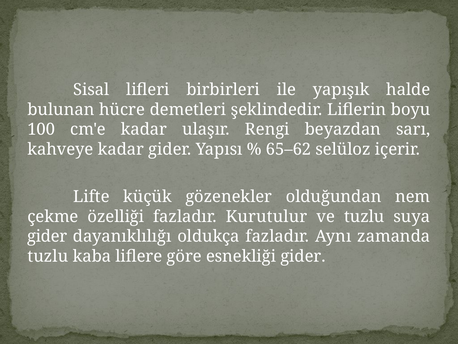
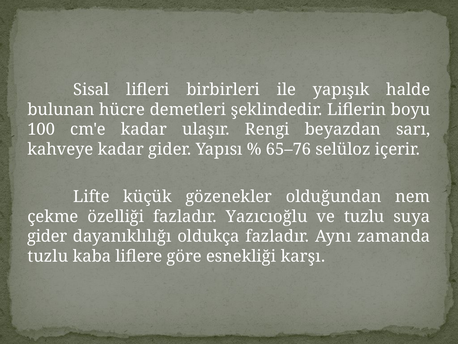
65–62: 65–62 -> 65–76 (289, 149)
Kurutulur: Kurutulur -> Yazıcıoğlu (267, 216)
esnekliği gider: gider -> karşı (303, 256)
